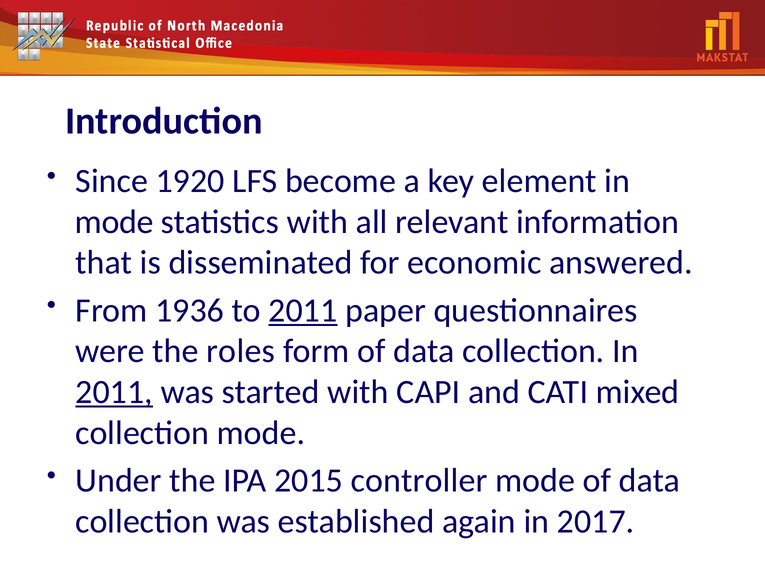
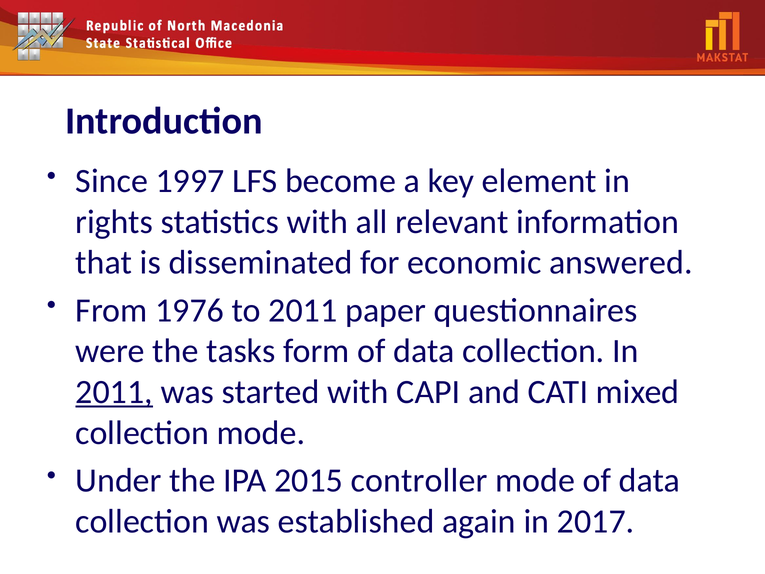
1920: 1920 -> 1997 (190, 181)
mode: mode -> rights (114, 222)
1936: 1936 -> 1976 (190, 310)
2011 underline: present -> none (303, 310)
roles: roles -> tasks (241, 351)
